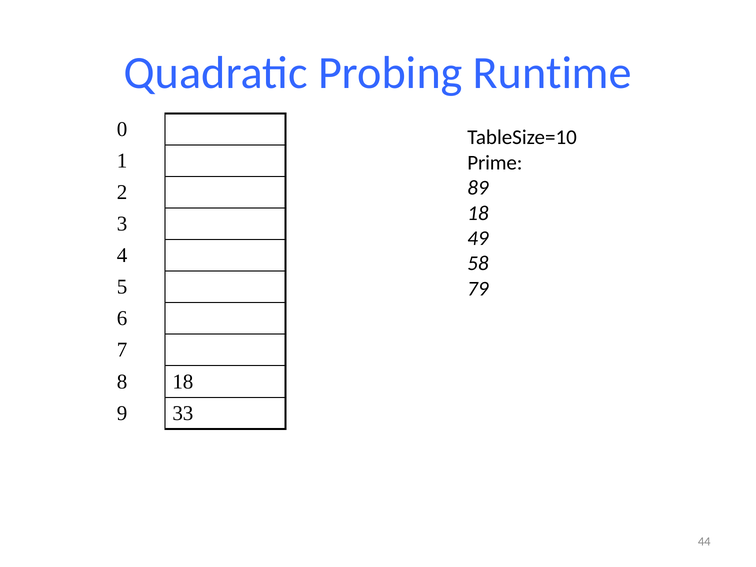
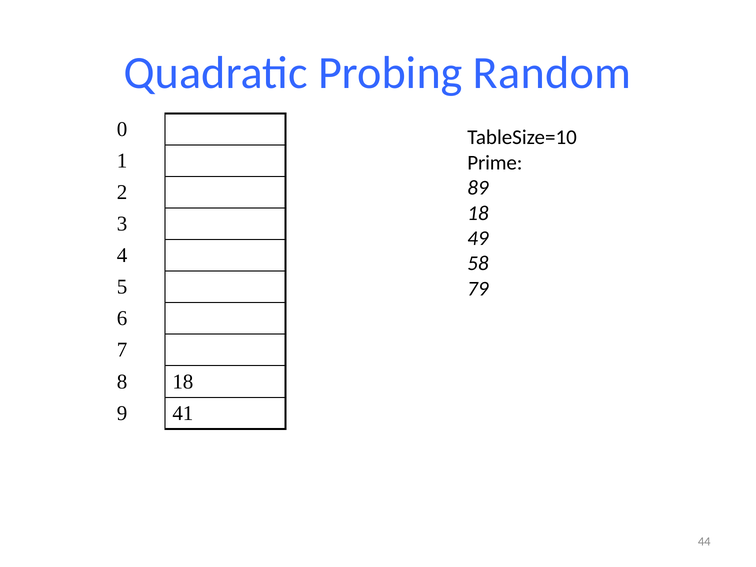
Runtime: Runtime -> Random (552, 73)
33: 33 -> 41 (183, 413)
